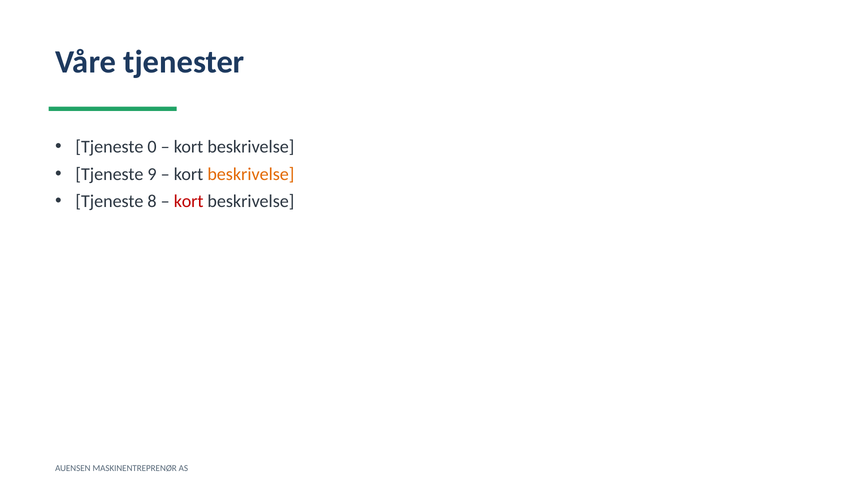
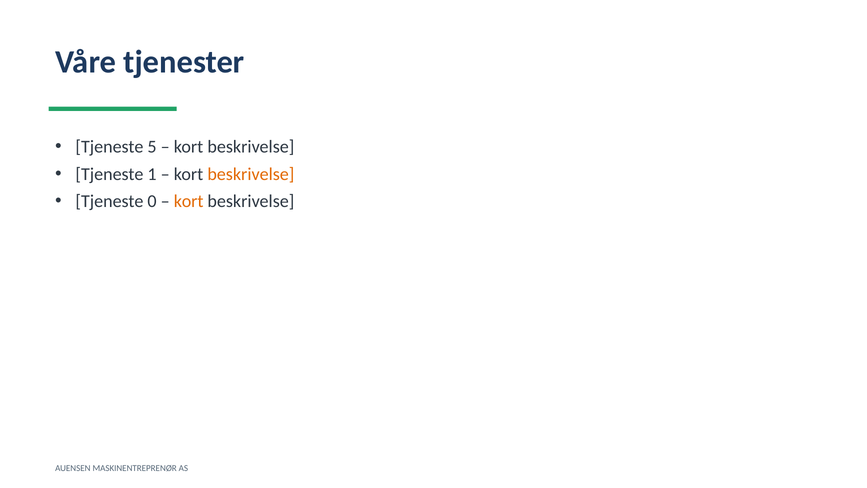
0: 0 -> 5 (152, 147)
9: 9 -> 1 (152, 174)
8: 8 -> 0 (152, 201)
kort colour: red -> orange (189, 201)
